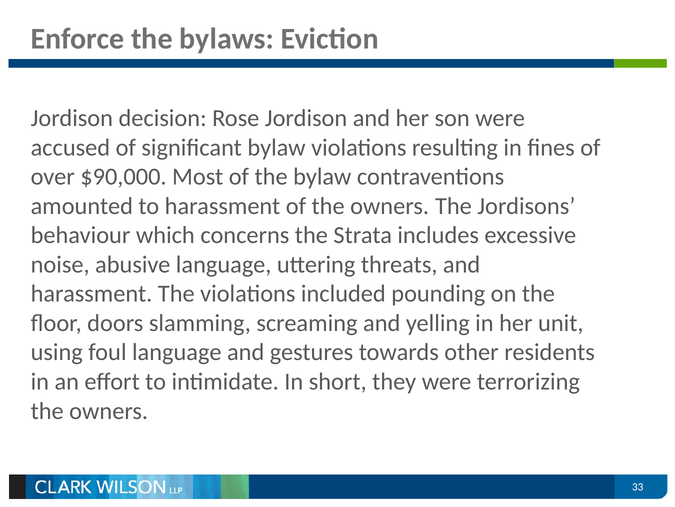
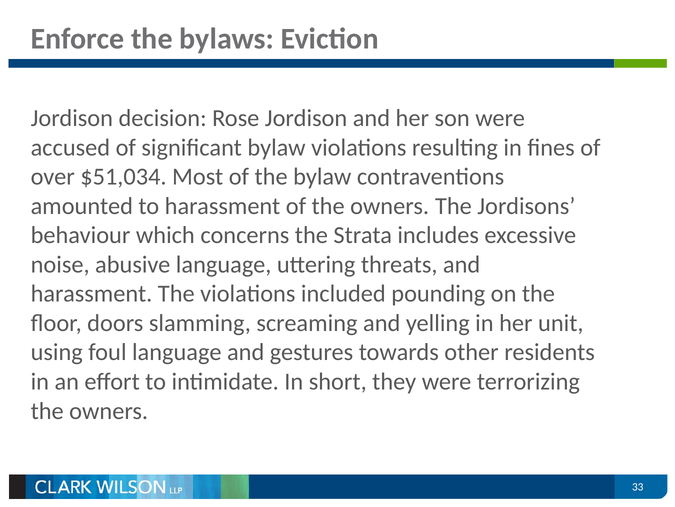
$90,000: $90,000 -> $51,034 (123, 176)
